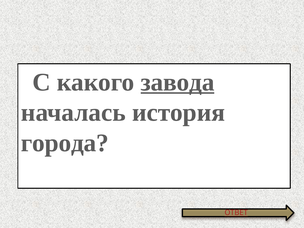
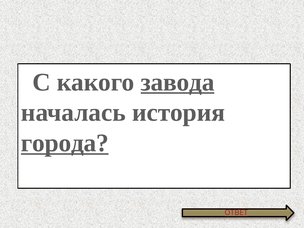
города underline: none -> present (65, 143)
